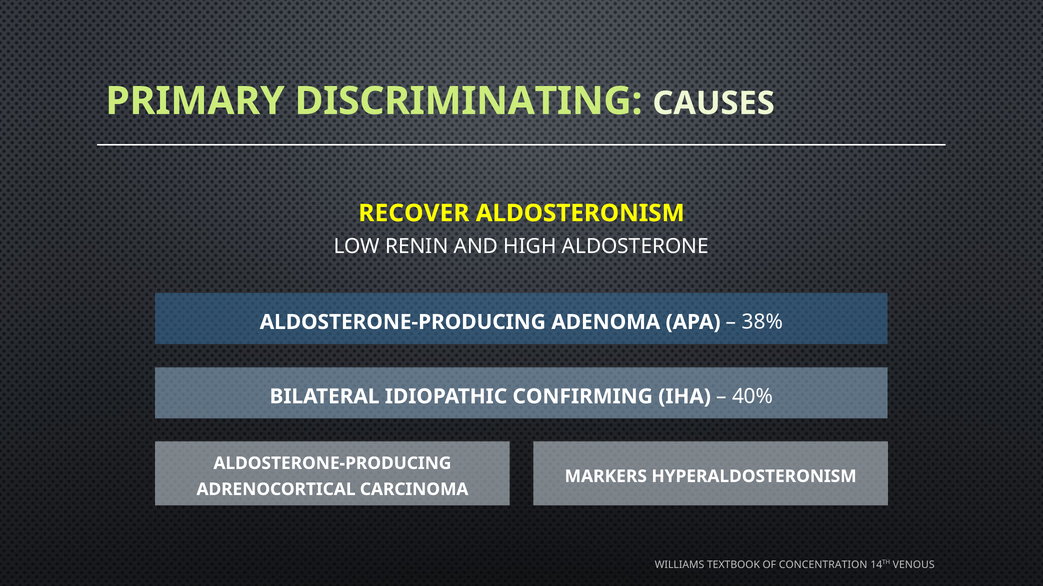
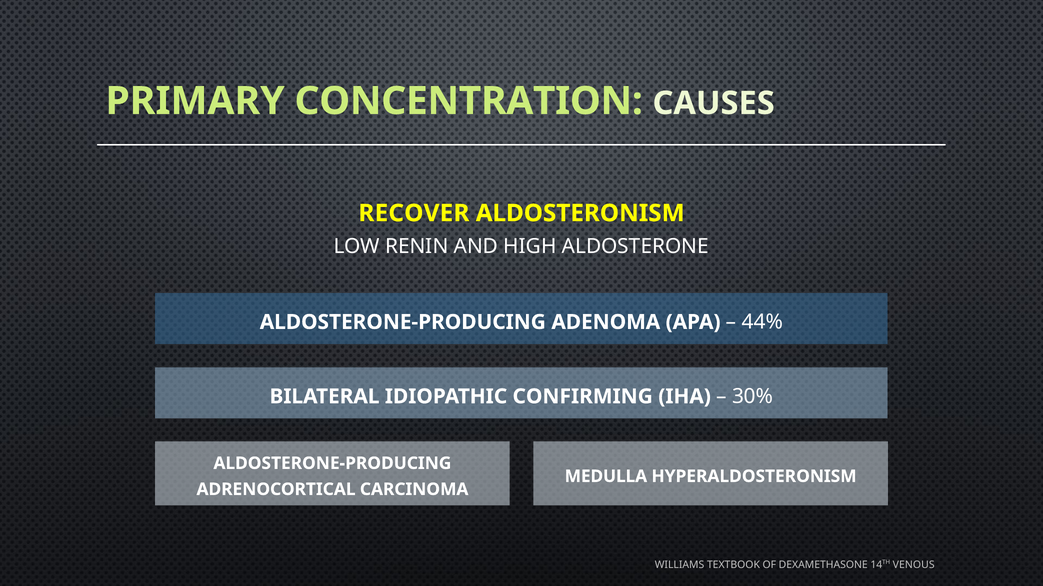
DISCRIMINATING: DISCRIMINATING -> CONCENTRATION (469, 101)
38%: 38% -> 44% (762, 322)
40%: 40% -> 30% (753, 397)
MARKERS: MARKERS -> MEDULLA (606, 477)
CONCENTRATION: CONCENTRATION -> DEXAMETHASONE (823, 565)
